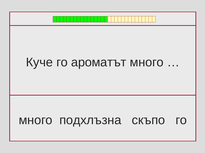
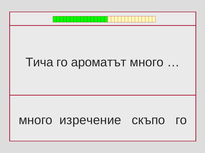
Куче: Куче -> Тича (39, 63)
подхлъзна: подхлъзна -> изречение (90, 121)
